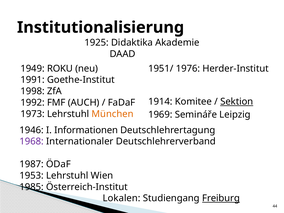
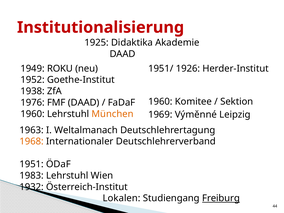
Institutionalisierung colour: black -> red (101, 27)
1976: 1976 -> 1926 (188, 68)
1991: 1991 -> 1952 (32, 80)
1998: 1998 -> 1938 (32, 91)
1914: 1914 -> 1960 (160, 102)
Sektion underline: present -> none (237, 102)
1992: 1992 -> 1976 (32, 103)
FMF AUCH: AUCH -> DAAD (84, 103)
1973: 1973 -> 1960 (32, 114)
Semináře: Semináře -> Výměnné (196, 115)
1946: 1946 -> 1963 (32, 130)
Informationen: Informationen -> Weltalmanach (86, 130)
1968 colour: purple -> orange (32, 141)
1987: 1987 -> 1951 (32, 164)
1953: 1953 -> 1983 (32, 176)
1985: 1985 -> 1932 (32, 187)
